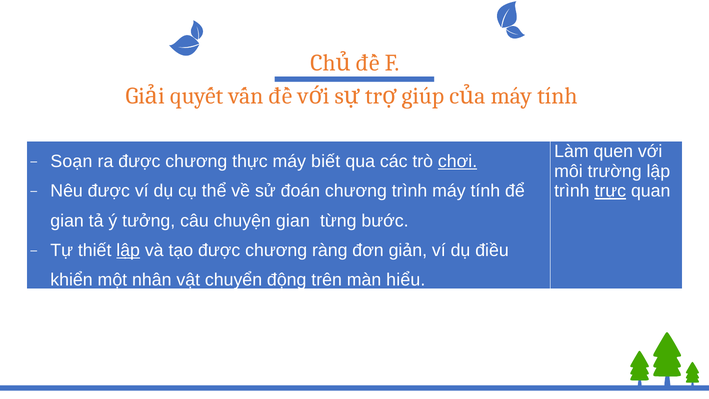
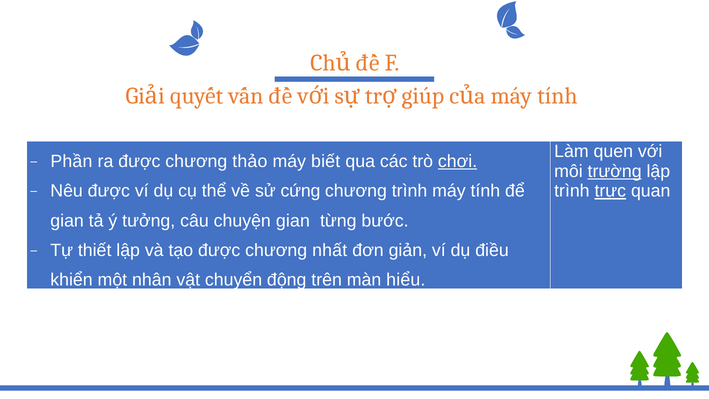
Soạn: Soạn -> Phần (71, 161)
thực: thực -> thảo (250, 161)
trường underline: none -> present (615, 171)
đoán: đoán -> cứng (300, 191)
lập underline: present -> none (128, 250)
ràng: ràng -> nhất (330, 250)
